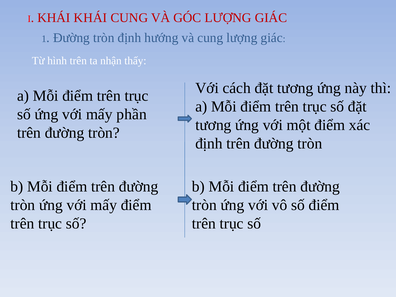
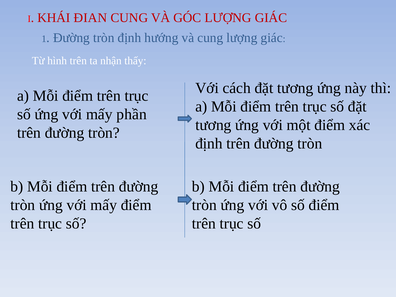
KHÁI KHÁI: KHÁI -> ĐIAN (90, 18)
